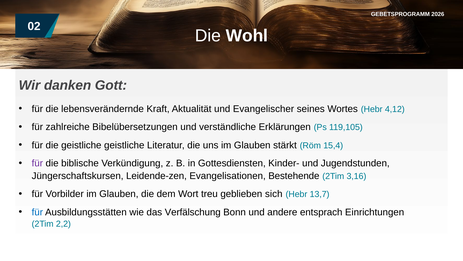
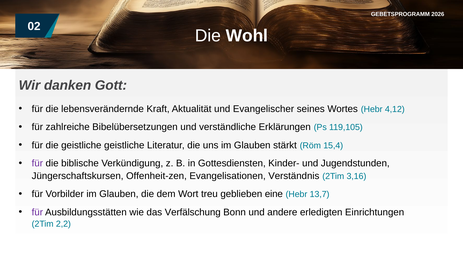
Leidende-zen: Leidende-zen -> Offenheit-zen (156, 175)
Bestehende: Bestehende -> Verständnis (294, 175)
sich: sich -> eine (274, 194)
für colour: blue -> purple (37, 212)
entsprach: entsprach -> erledigten (321, 212)
